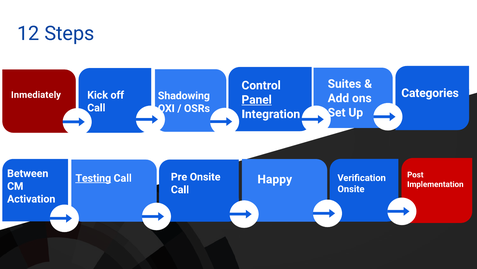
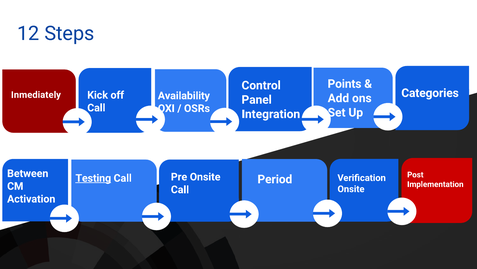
Suites: Suites -> Points (345, 84)
Shadowing: Shadowing -> Availability (184, 95)
Panel underline: present -> none (257, 100)
Happy: Happy -> Period (275, 179)
